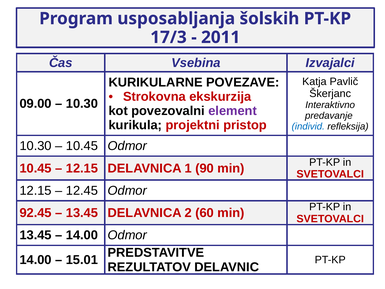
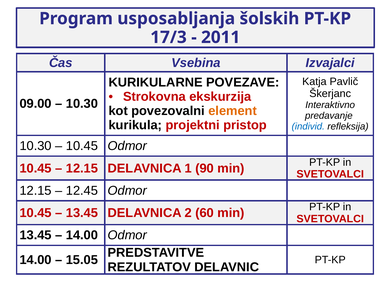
element colour: purple -> orange (233, 111)
92.45: 92.45 -> 10.45 (36, 213)
15.01: 15.01 -> 15.05 (82, 260)
